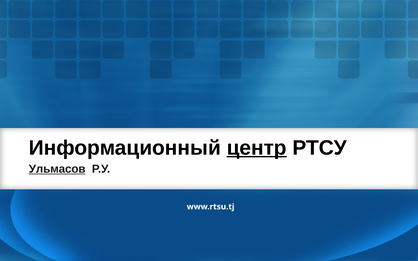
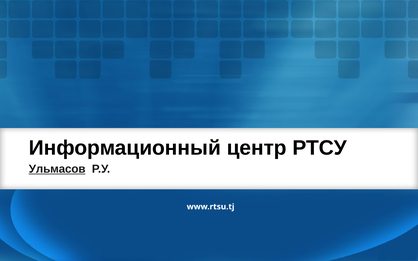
центр underline: present -> none (257, 148)
